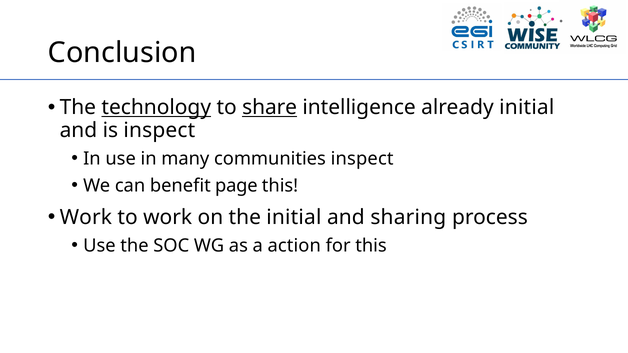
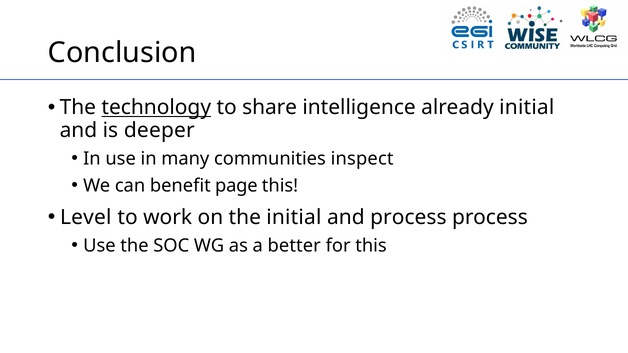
share underline: present -> none (270, 108)
is inspect: inspect -> deeper (159, 130)
Work: Work -> Level (86, 217)
and sharing: sharing -> process (408, 217)
action: action -> better (294, 246)
